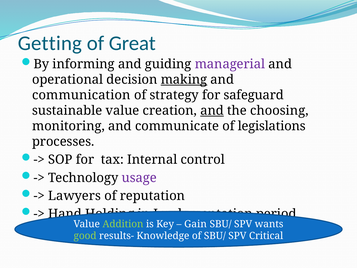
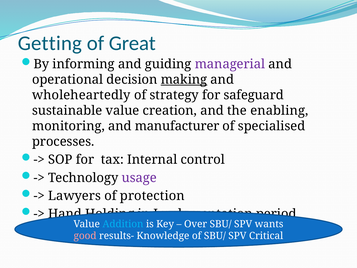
communication: communication -> wholeheartedly (81, 95)
and underline: present -> none (212, 110)
choosing: choosing -> enabling (279, 110)
communicate: communicate -> manufacturer (177, 126)
legislations: legislations -> specialised (272, 126)
reputation: reputation -> protection (152, 196)
Addition colour: light green -> light blue (123, 224)
Gain: Gain -> Over (196, 224)
good colour: light green -> pink (85, 236)
